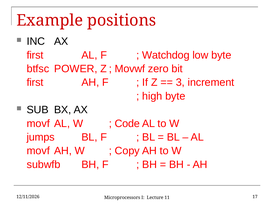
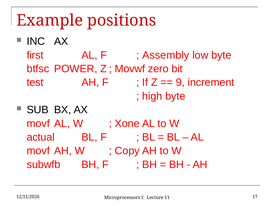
Watchdog: Watchdog -> Assembly (166, 55)
first: first -> test (35, 82)
3: 3 -> 9 (180, 82)
Code: Code -> Xone (127, 123)
jumps: jumps -> actual (41, 137)
